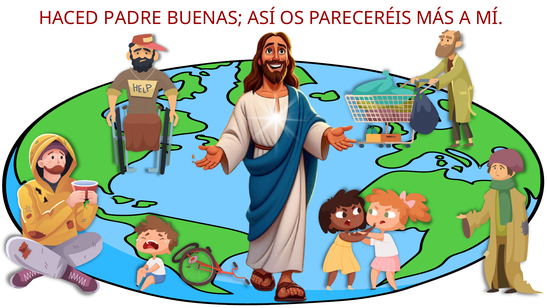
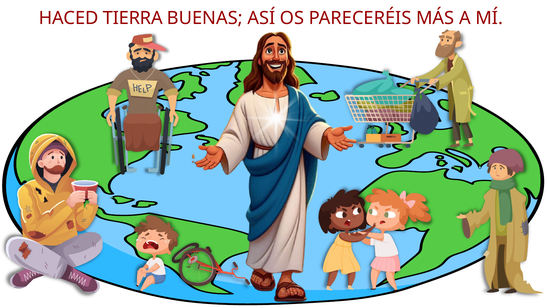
PADRE: PADRE -> TIERRA (133, 18)
